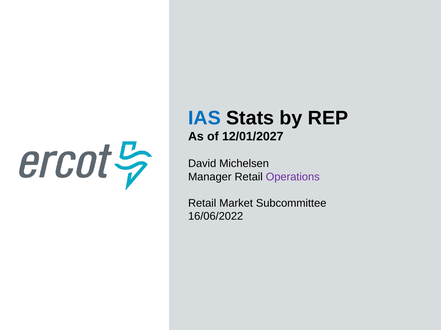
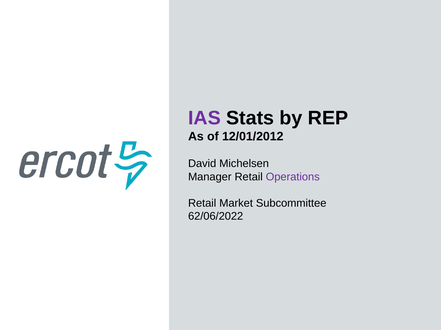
IAS colour: blue -> purple (204, 118)
12/01/2027: 12/01/2027 -> 12/01/2012 (253, 137)
16/06/2022: 16/06/2022 -> 62/06/2022 (216, 217)
